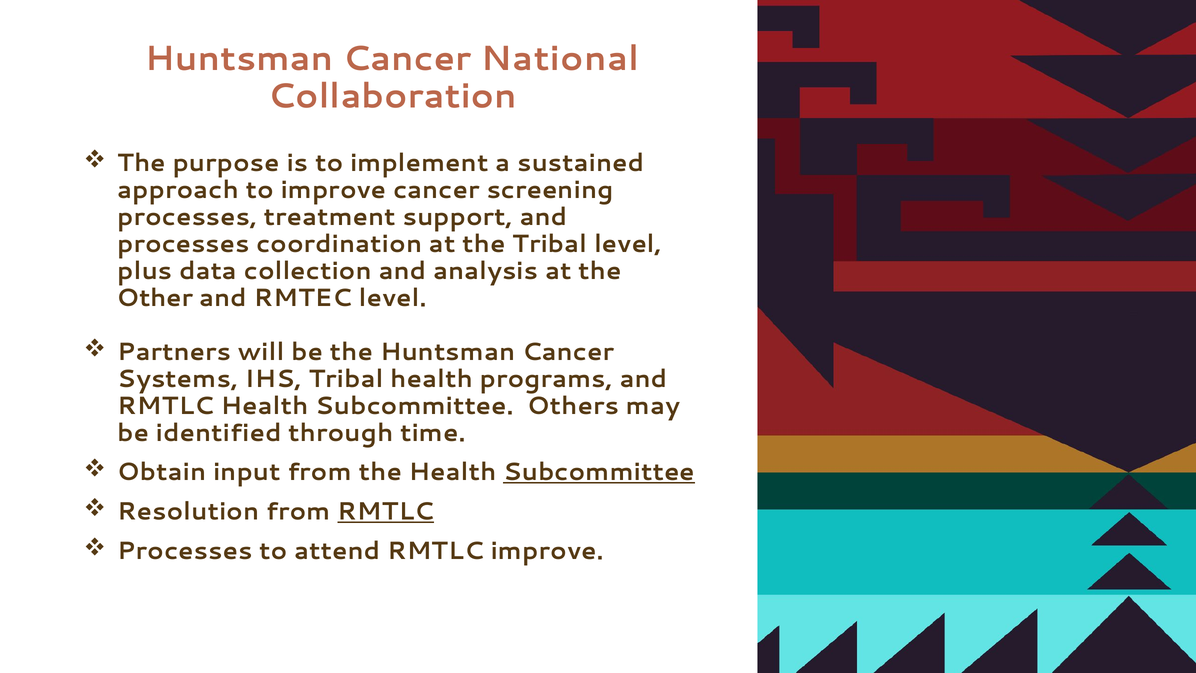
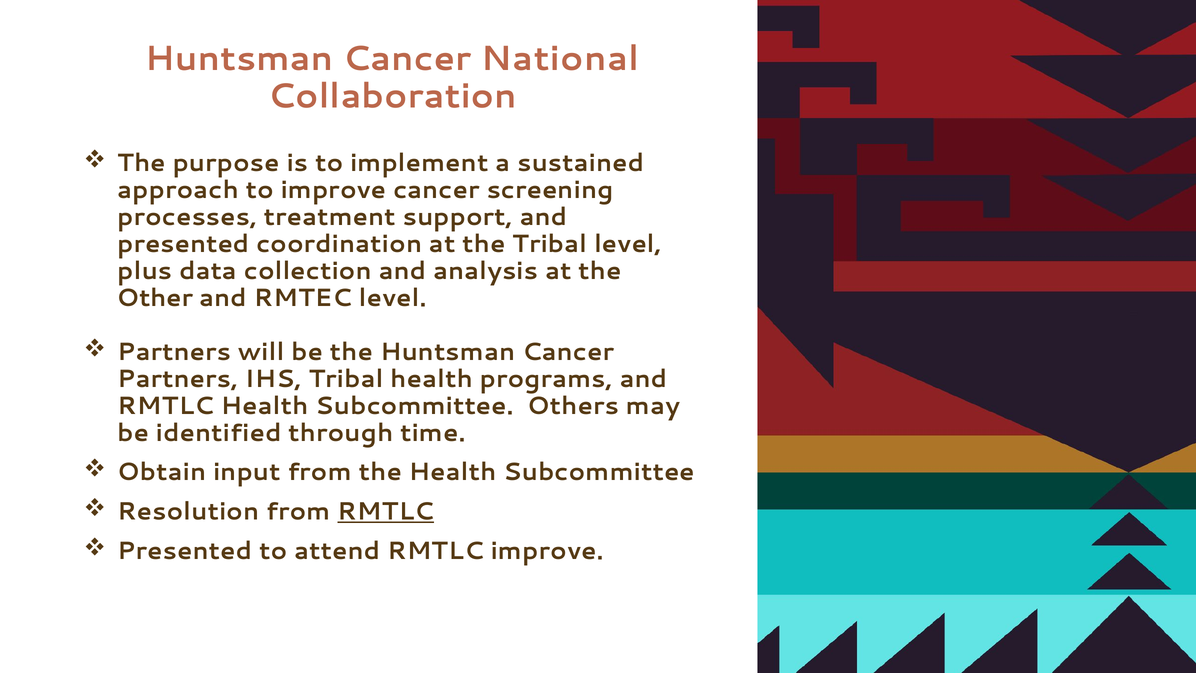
processes: processes -> presented (183, 244)
Systems: Systems -> Partners (178, 379)
Subcommittee underline: present -> none (599, 472)
Processes: Processes -> Presented (185, 551)
